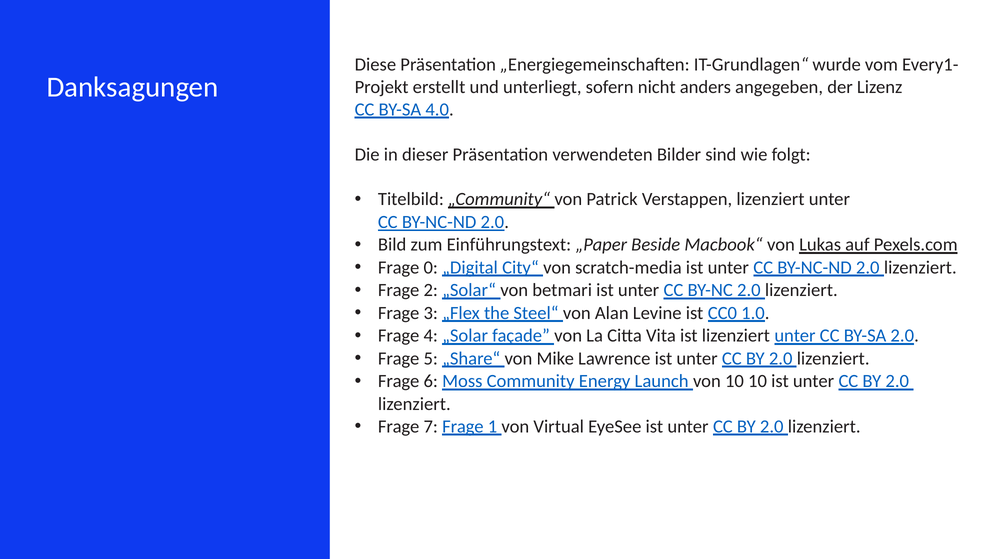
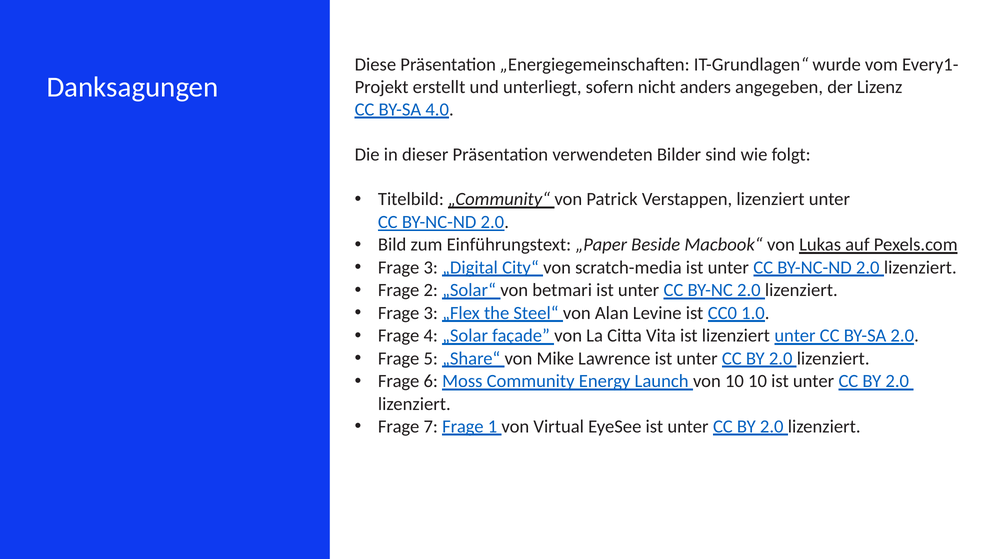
0: 0 -> 3 (431, 268)
